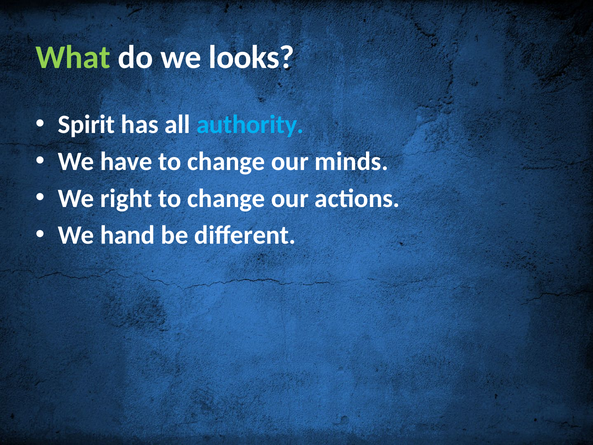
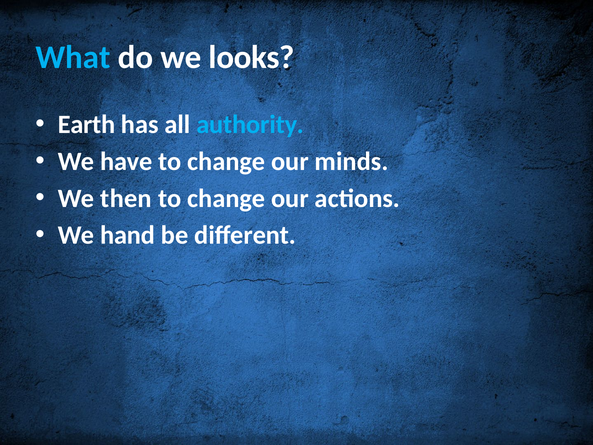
What colour: light green -> light blue (73, 57)
Spirit: Spirit -> Earth (87, 124)
right: right -> then (126, 198)
